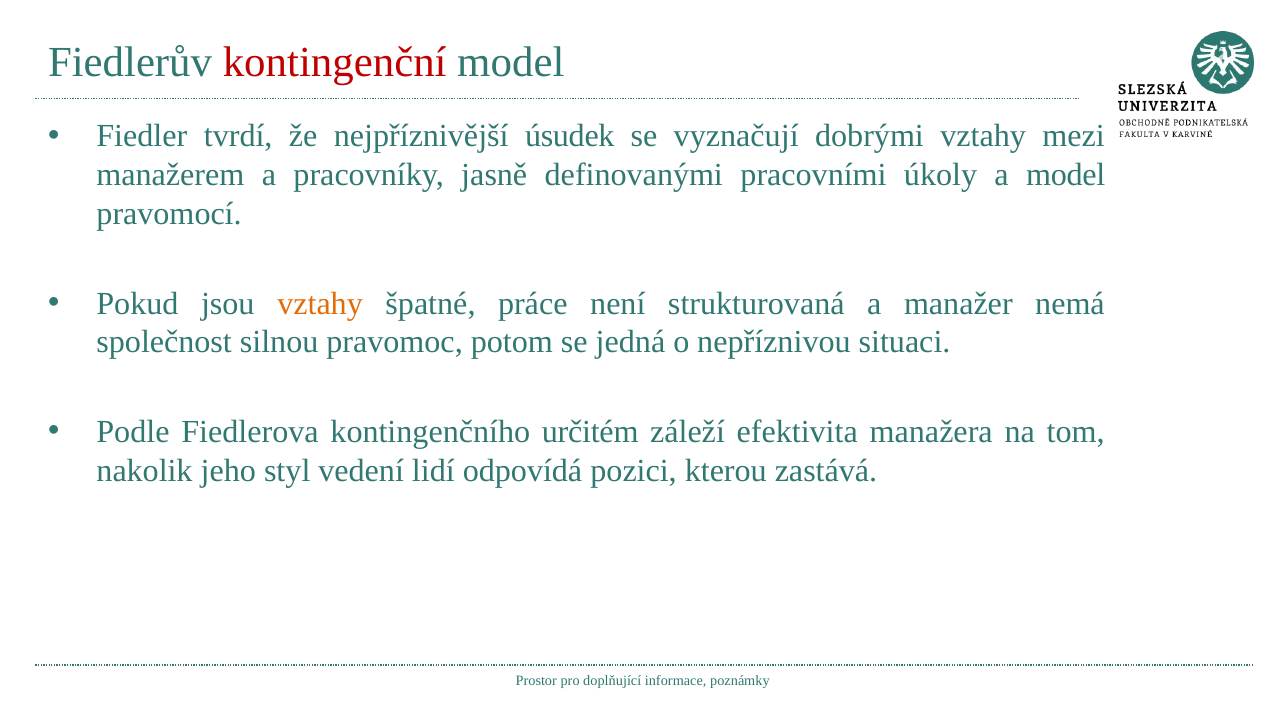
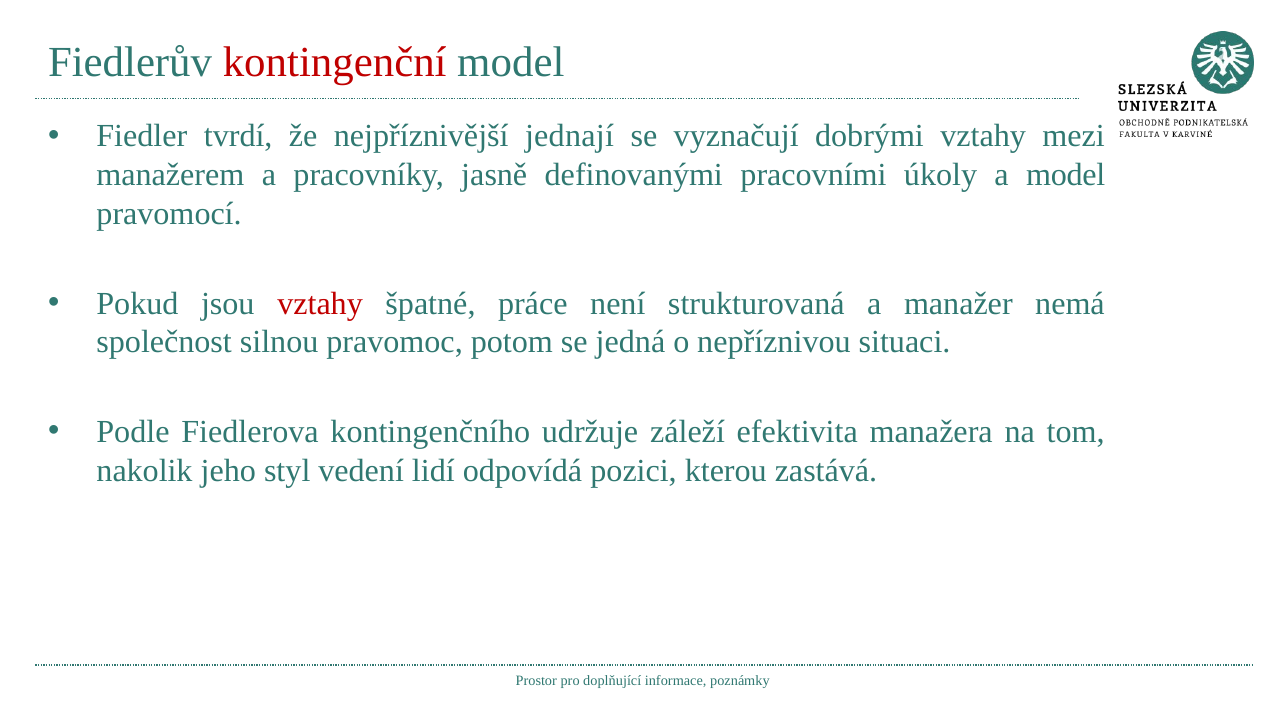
úsudek: úsudek -> jednají (569, 136)
vztahy colour: orange -> red (320, 304)
určitém: určitém -> udržuje (590, 432)
